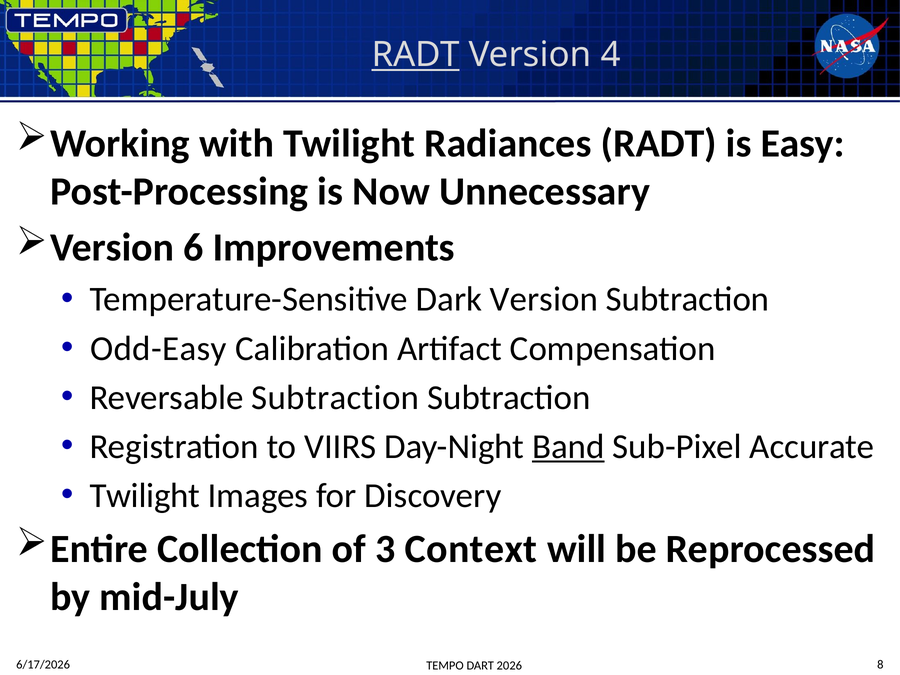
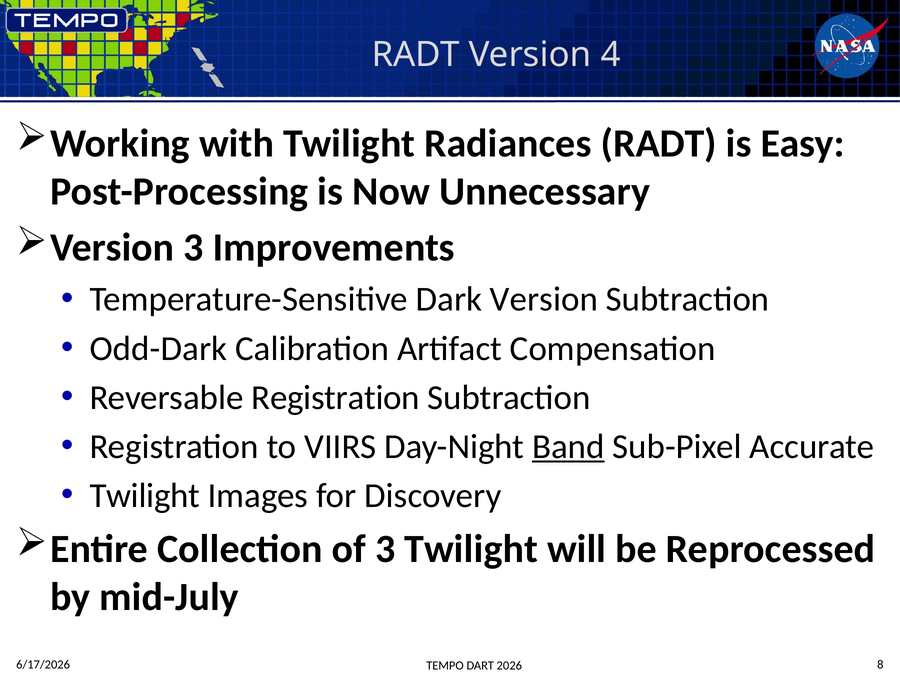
RADT underline: present -> none (416, 55)
Version 6: 6 -> 3 (194, 248)
Odd-Easy: Odd-Easy -> Odd-Dark (158, 348)
Reversable Subtraction: Subtraction -> Registration (336, 398)
3 Context: Context -> Twilight (471, 549)
